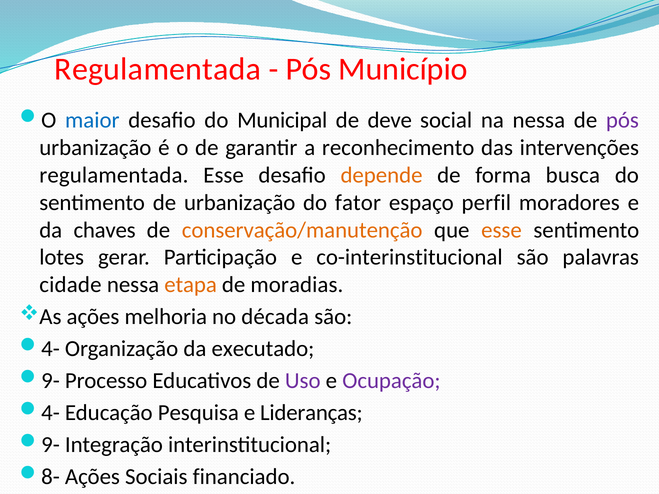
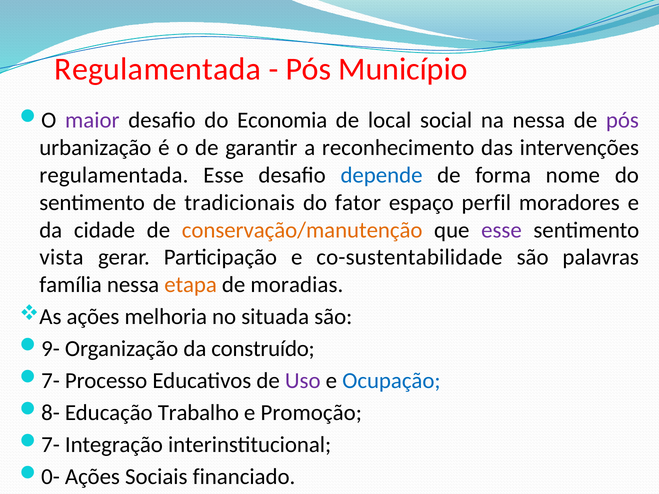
maior colour: blue -> purple (92, 120)
Municipal: Municipal -> Economia (282, 120)
deve: deve -> local (390, 120)
depende colour: orange -> blue (382, 175)
busca: busca -> nome (573, 175)
de urbanização: urbanização -> tradicionais (240, 203)
chaves: chaves -> cidade (104, 230)
esse colour: orange -> purple (501, 230)
lotes: lotes -> vista (62, 258)
co-interinstitucional: co-interinstitucional -> co-sustentabilidade (409, 258)
cidade: cidade -> família (71, 285)
década: década -> situada (275, 317)
4-: 4- -> 9- (51, 349)
executado: executado -> construído (263, 349)
9-: 9- -> 7- (51, 381)
Ocupação colour: purple -> blue (391, 381)
4-: 4- -> 8- (51, 413)
Pesquisa: Pesquisa -> Trabalho (198, 413)
Lideranças: Lideranças -> Promoção (311, 413)
9-: 9- -> 7- (51, 445)
8-: 8- -> 0- (51, 477)
